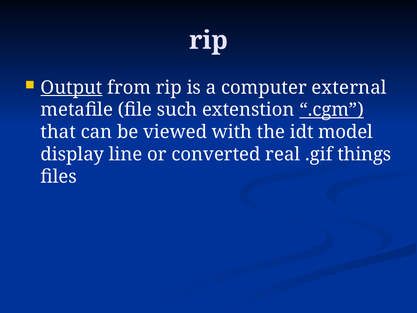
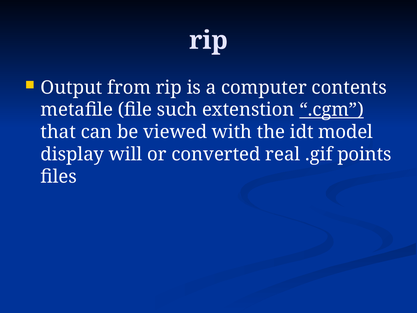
Output underline: present -> none (72, 87)
external: external -> contents (349, 87)
line: line -> will (126, 154)
things: things -> points (364, 154)
